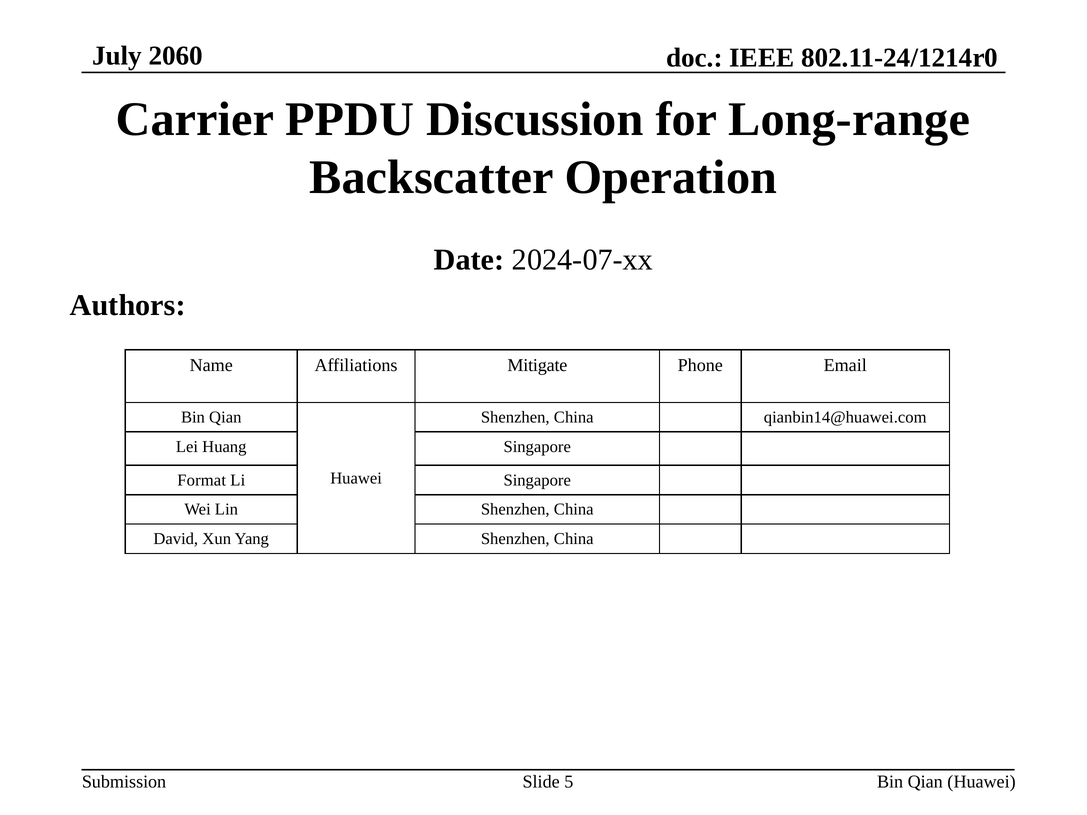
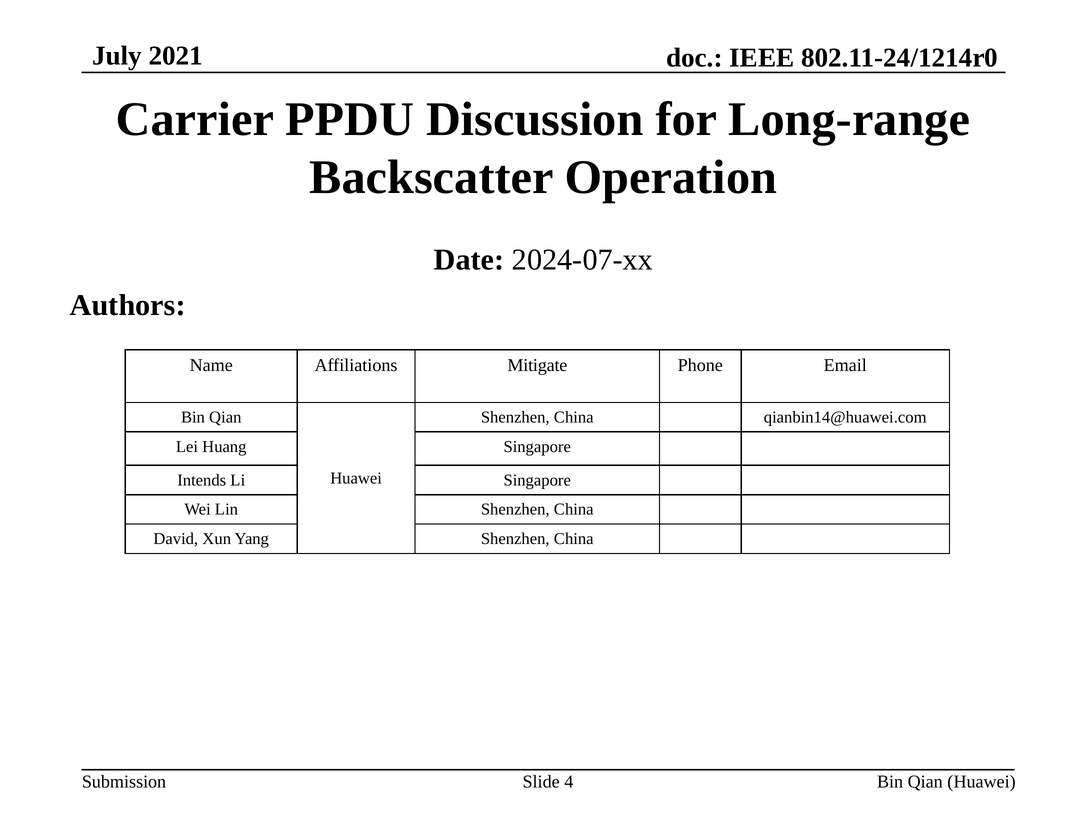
2060: 2060 -> 2021 (176, 56)
Format: Format -> Intends (202, 480)
5: 5 -> 4 (569, 782)
